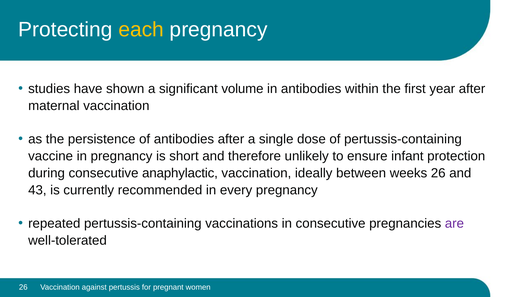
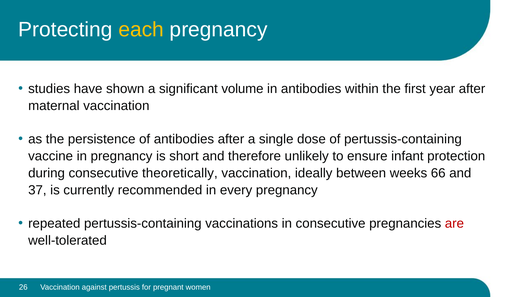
anaphylactic: anaphylactic -> theoretically (180, 173)
weeks 26: 26 -> 66 (438, 173)
43: 43 -> 37 (37, 190)
are colour: purple -> red (454, 224)
